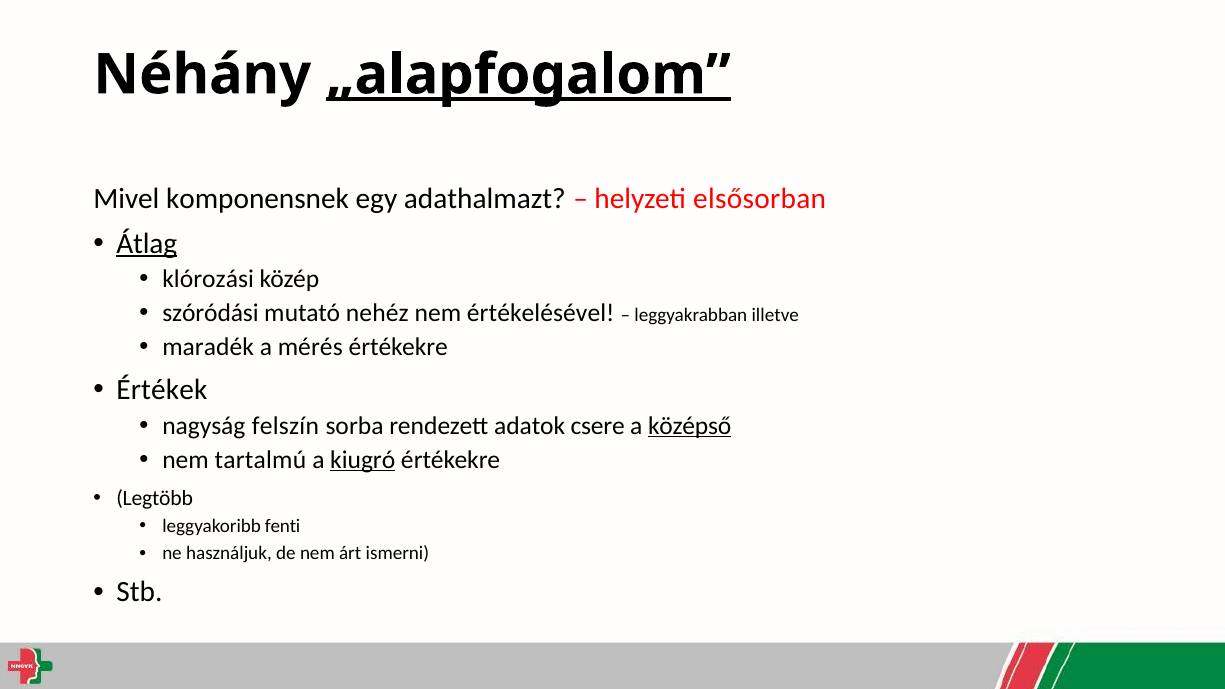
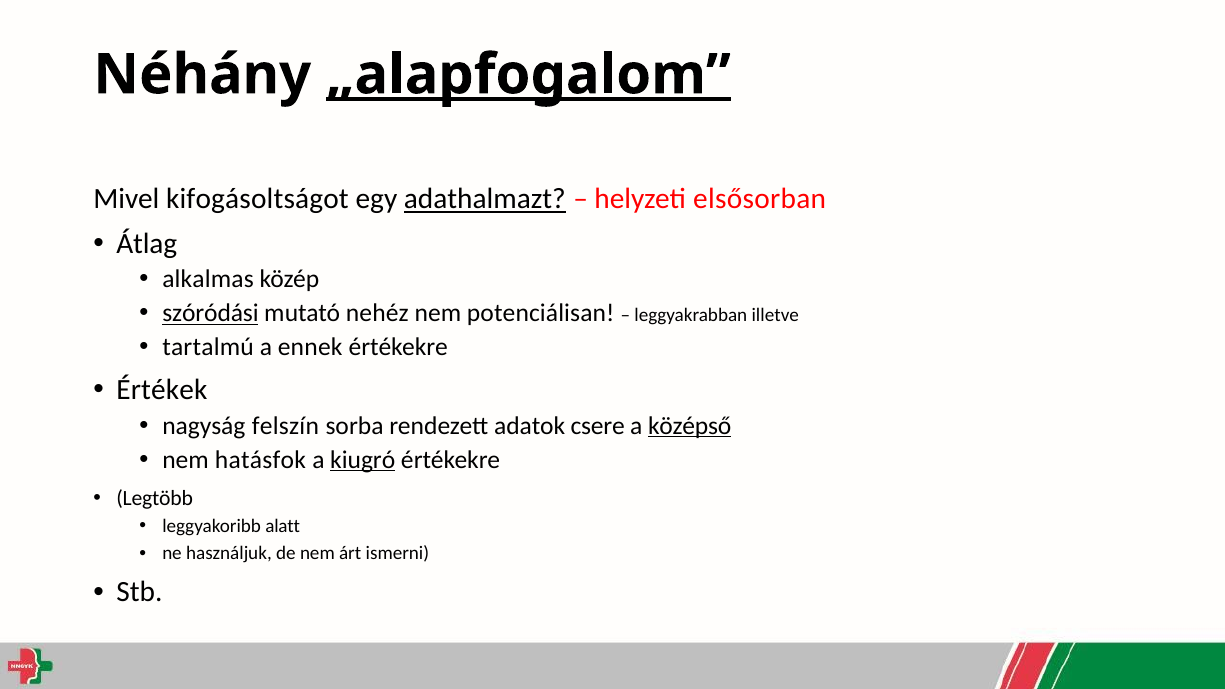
komponensnek: komponensnek -> kifogásoltságot (257, 199)
adathalmazt underline: none -> present (485, 199)
Átlag underline: present -> none (147, 243)
klórozási: klórozási -> alkalmas (208, 279)
szóródási underline: none -> present (210, 313)
értékelésével: értékelésével -> potenciálisan (541, 313)
maradék: maradék -> tartalmú (208, 347)
mérés: mérés -> ennek (310, 347)
tartalmú: tartalmú -> hatásfok (260, 460)
fenti: fenti -> alatt (283, 526)
